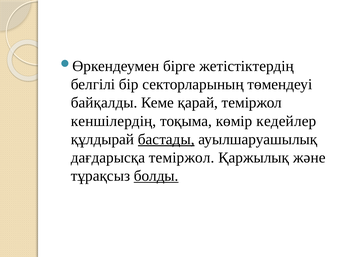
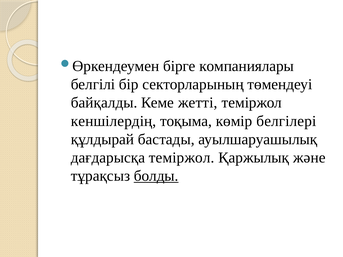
жетістіктердің: жетістіктердің -> компаниялары (247, 66)
қарай: қарай -> жетті (198, 103)
кедейлер: кедейлер -> белгілері (286, 121)
бастады underline: present -> none (166, 139)
